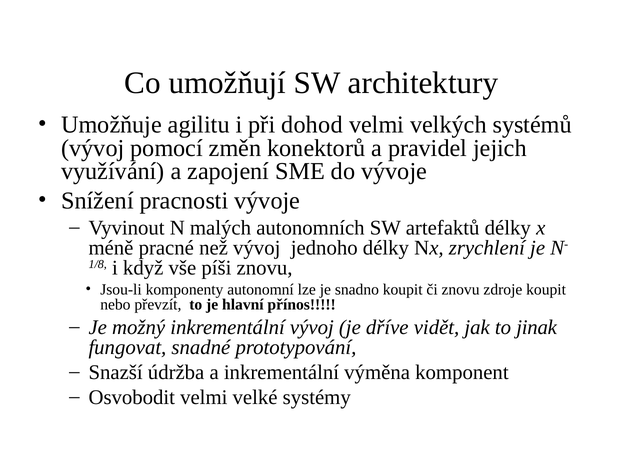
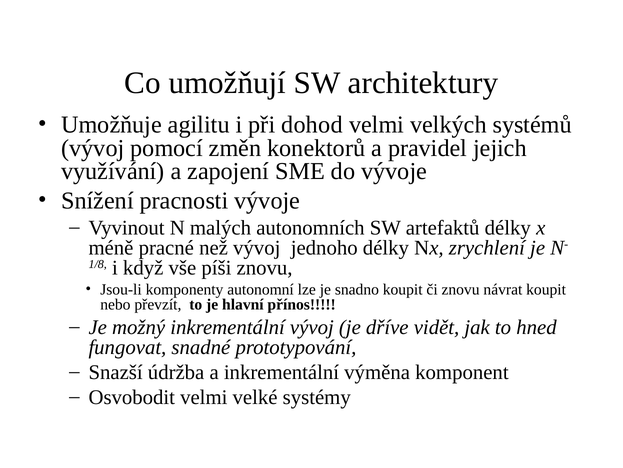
zdroje: zdroje -> návrat (503, 289)
jinak: jinak -> hned (536, 327)
